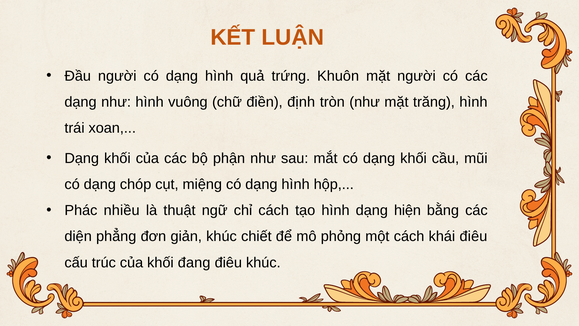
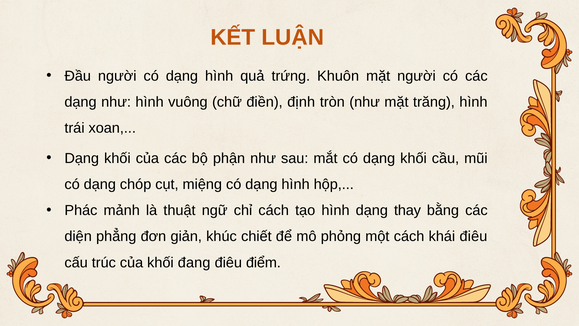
nhiều: nhiều -> mảnh (122, 210)
hiện: hiện -> thay (407, 210)
điêu khúc: khúc -> điểm (263, 262)
